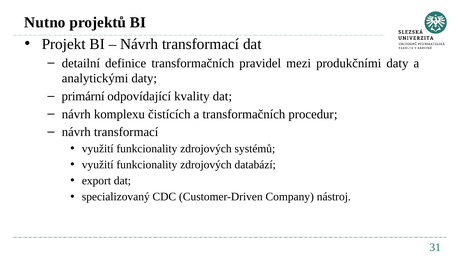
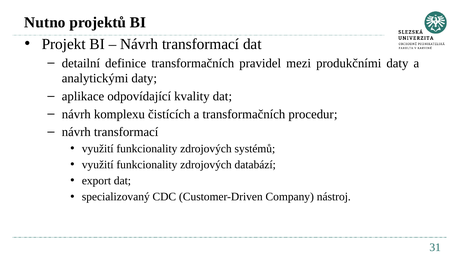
primární: primární -> aplikace (83, 96)
